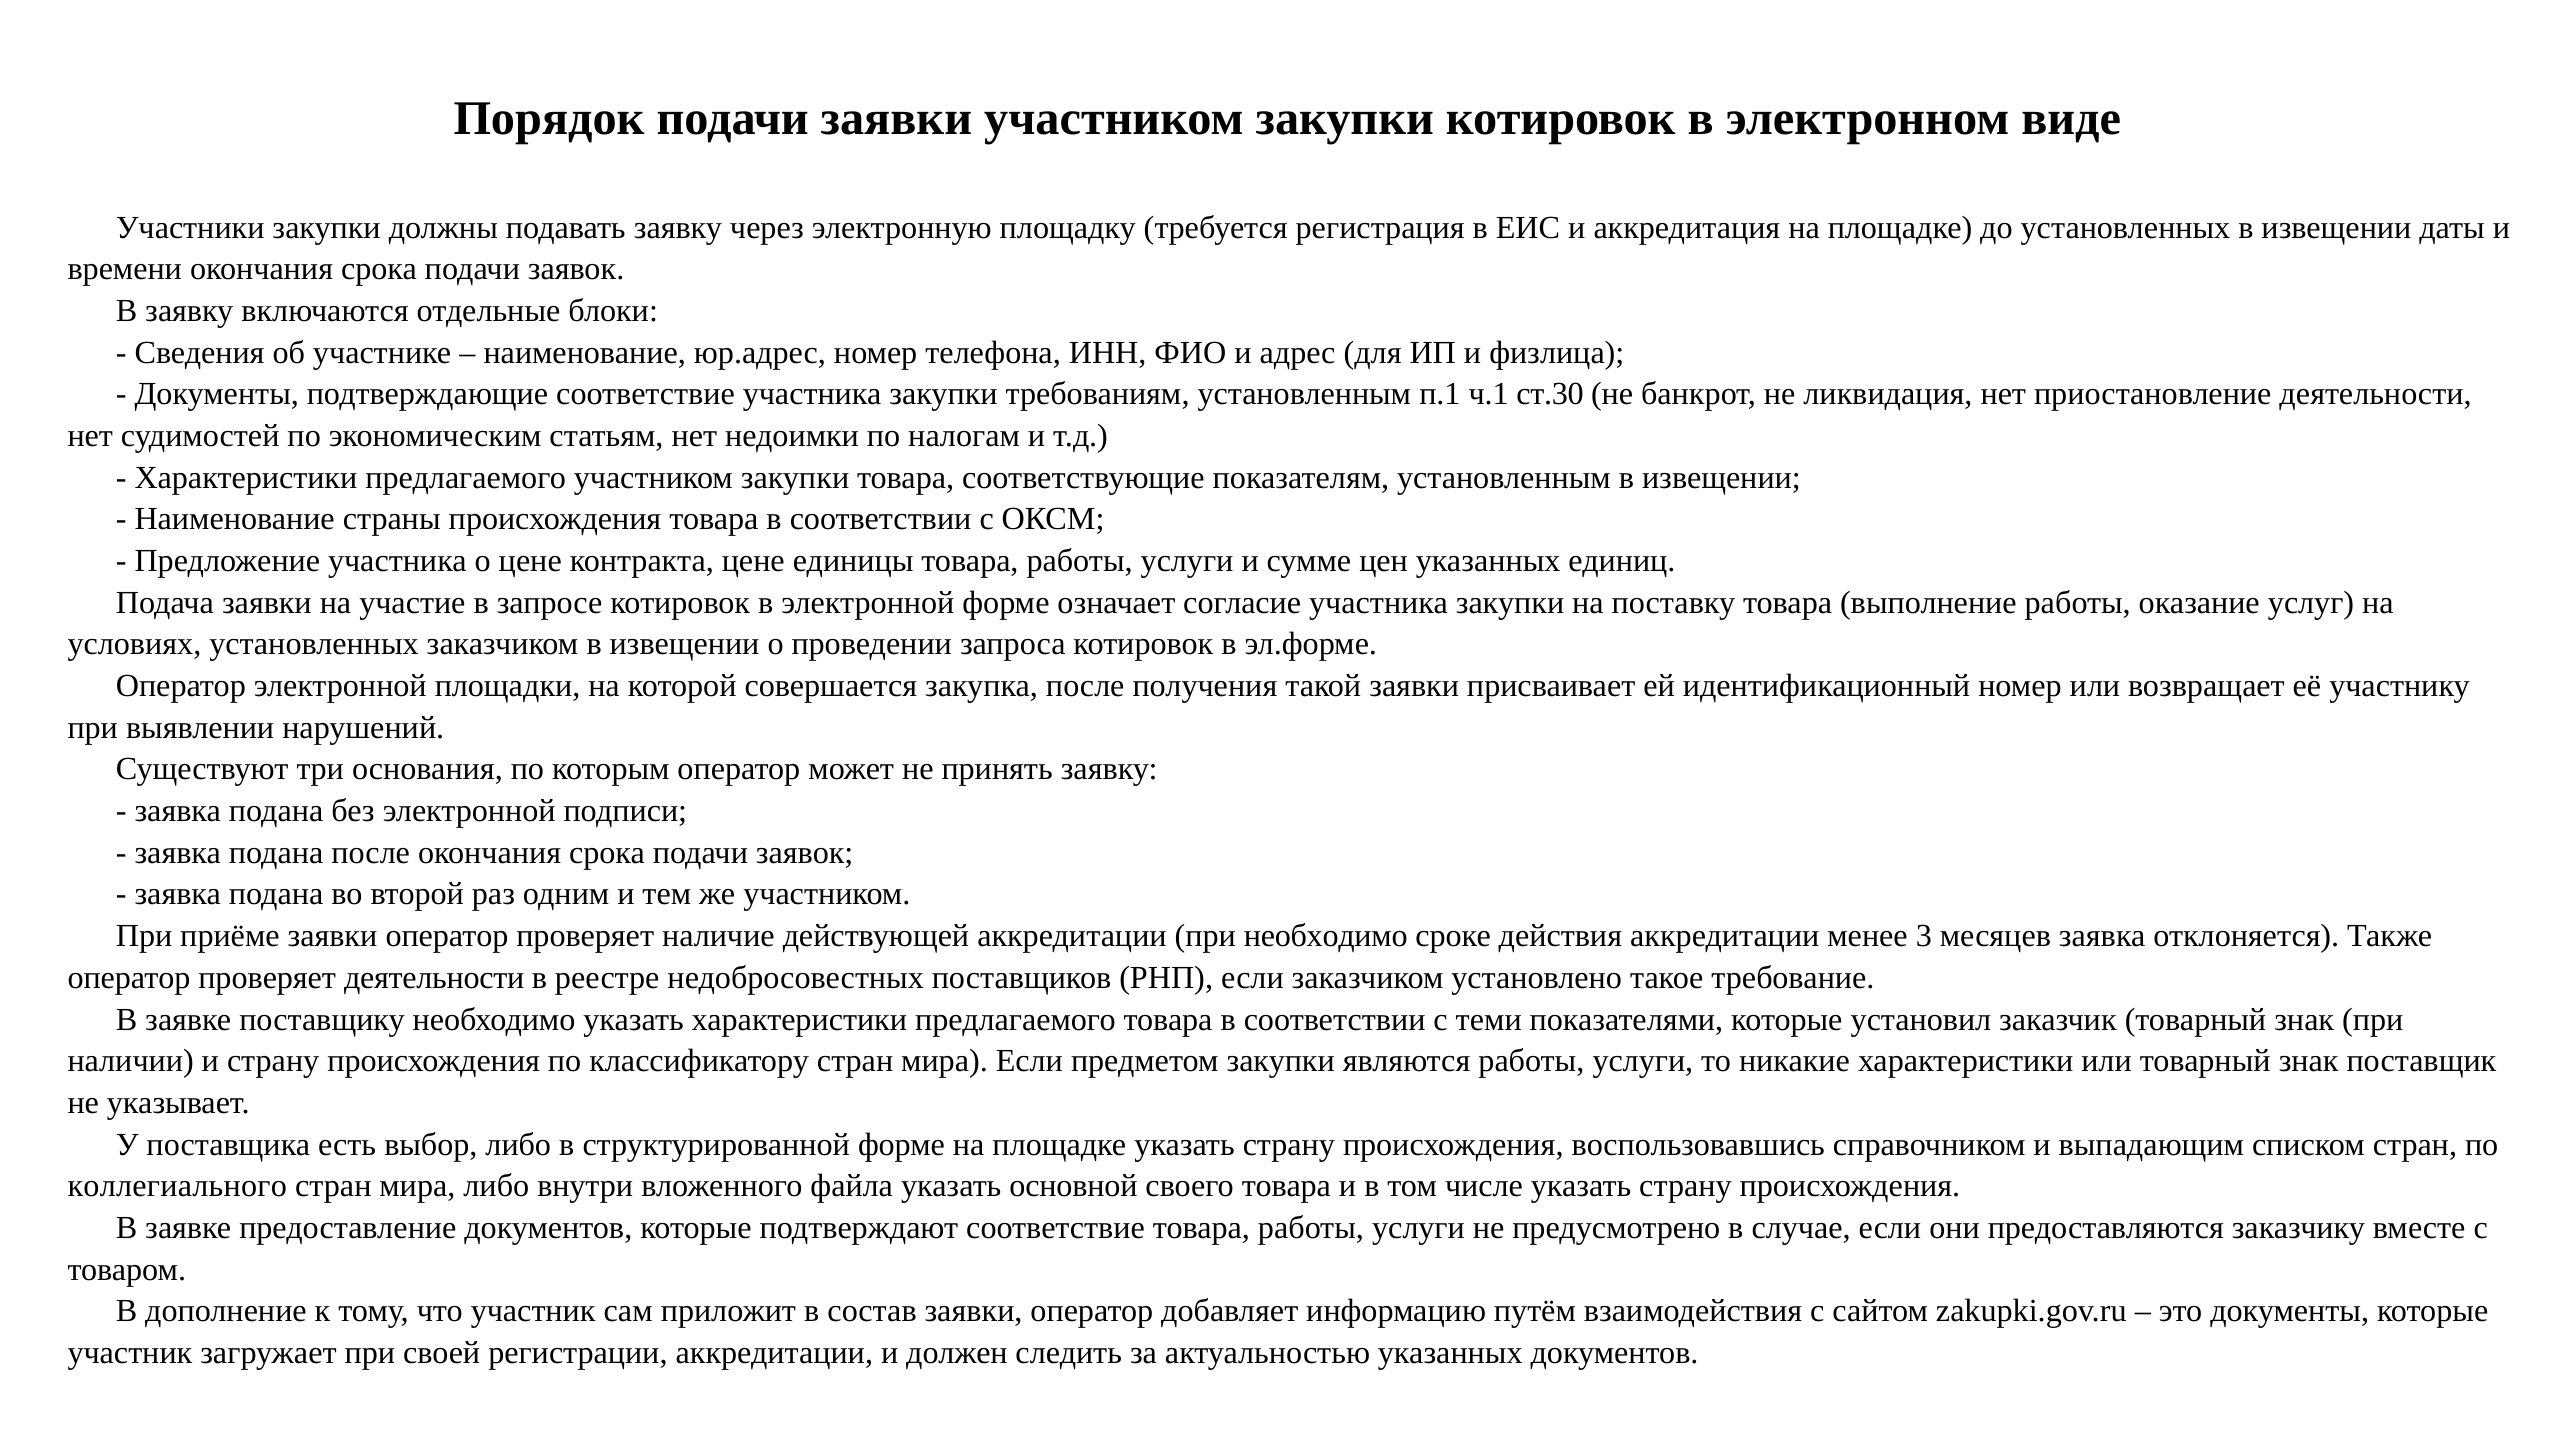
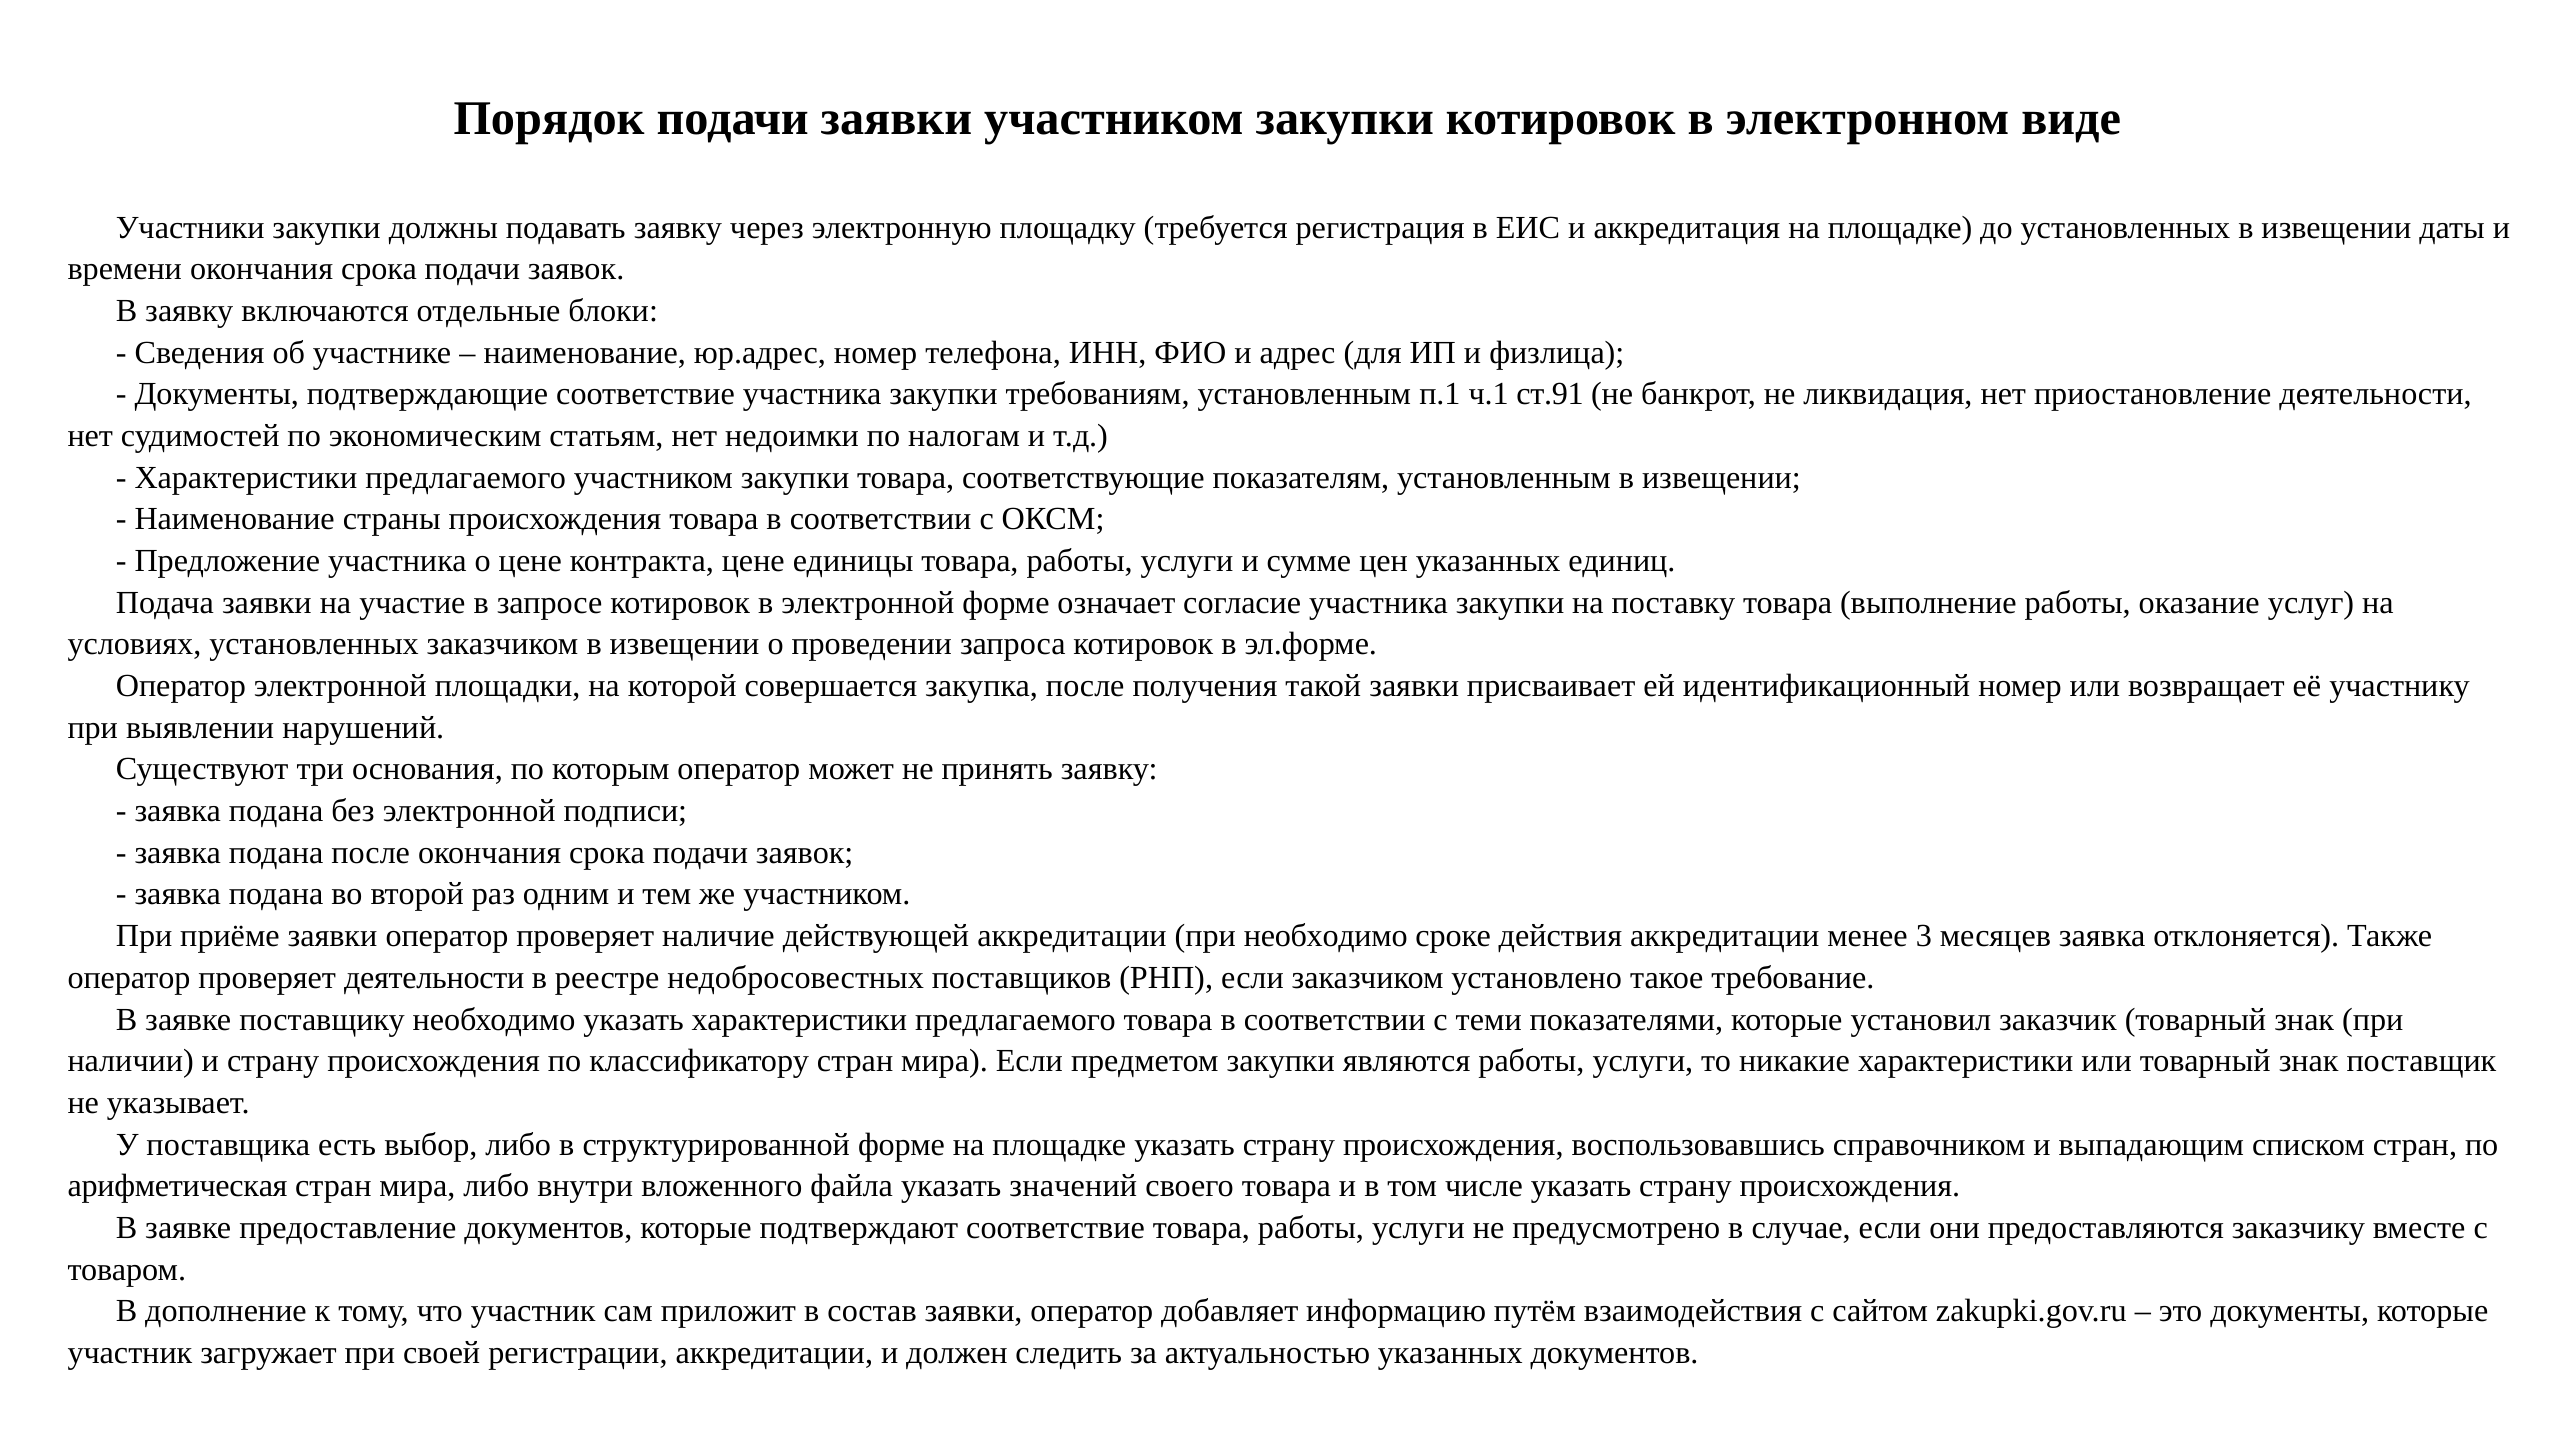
ст.30: ст.30 -> ст.91 (1550, 394)
коллегиального: коллегиального -> арифметическая (178, 1186)
основной: основной -> значений (1073, 1186)
